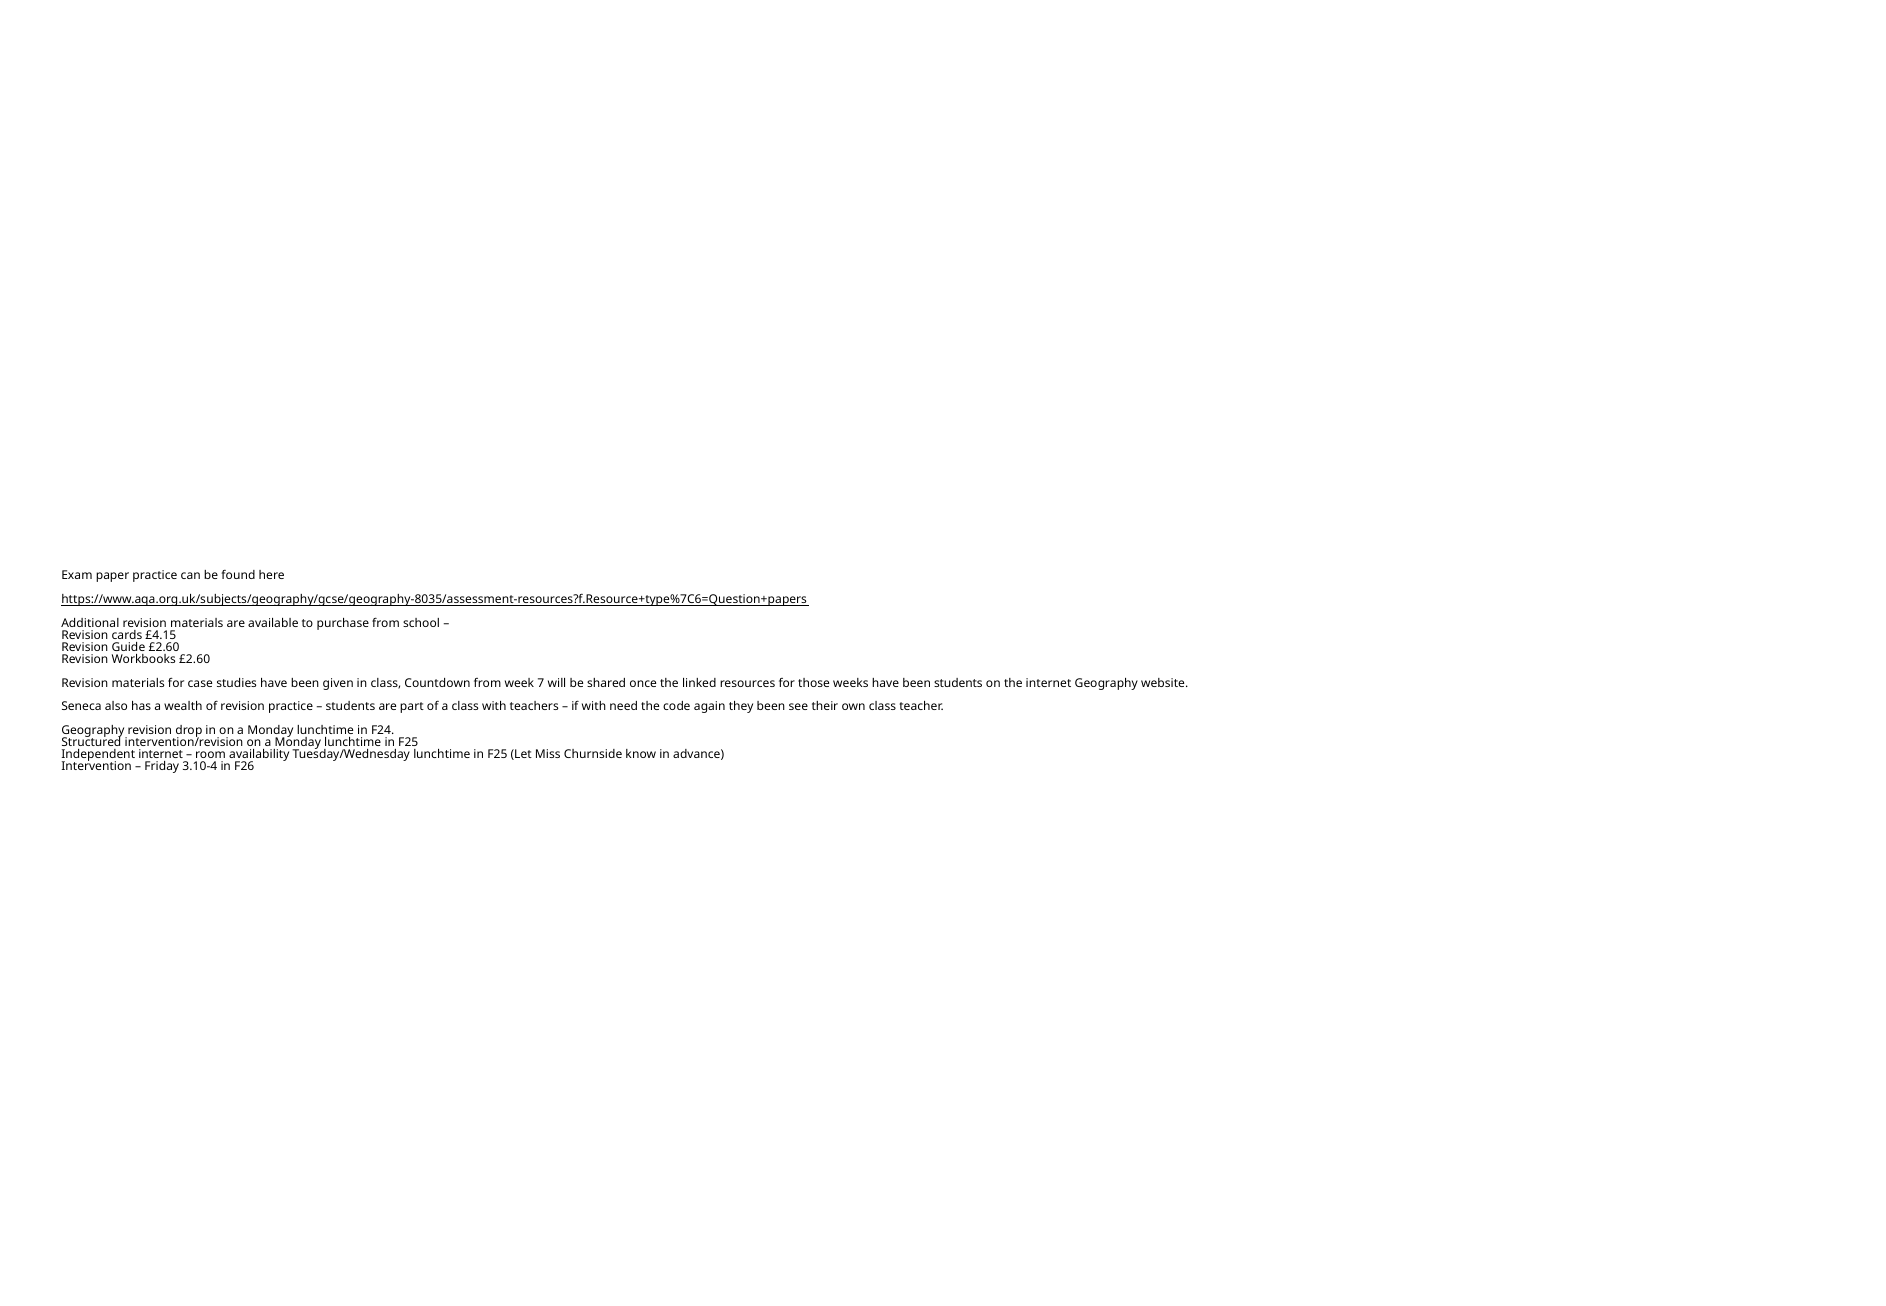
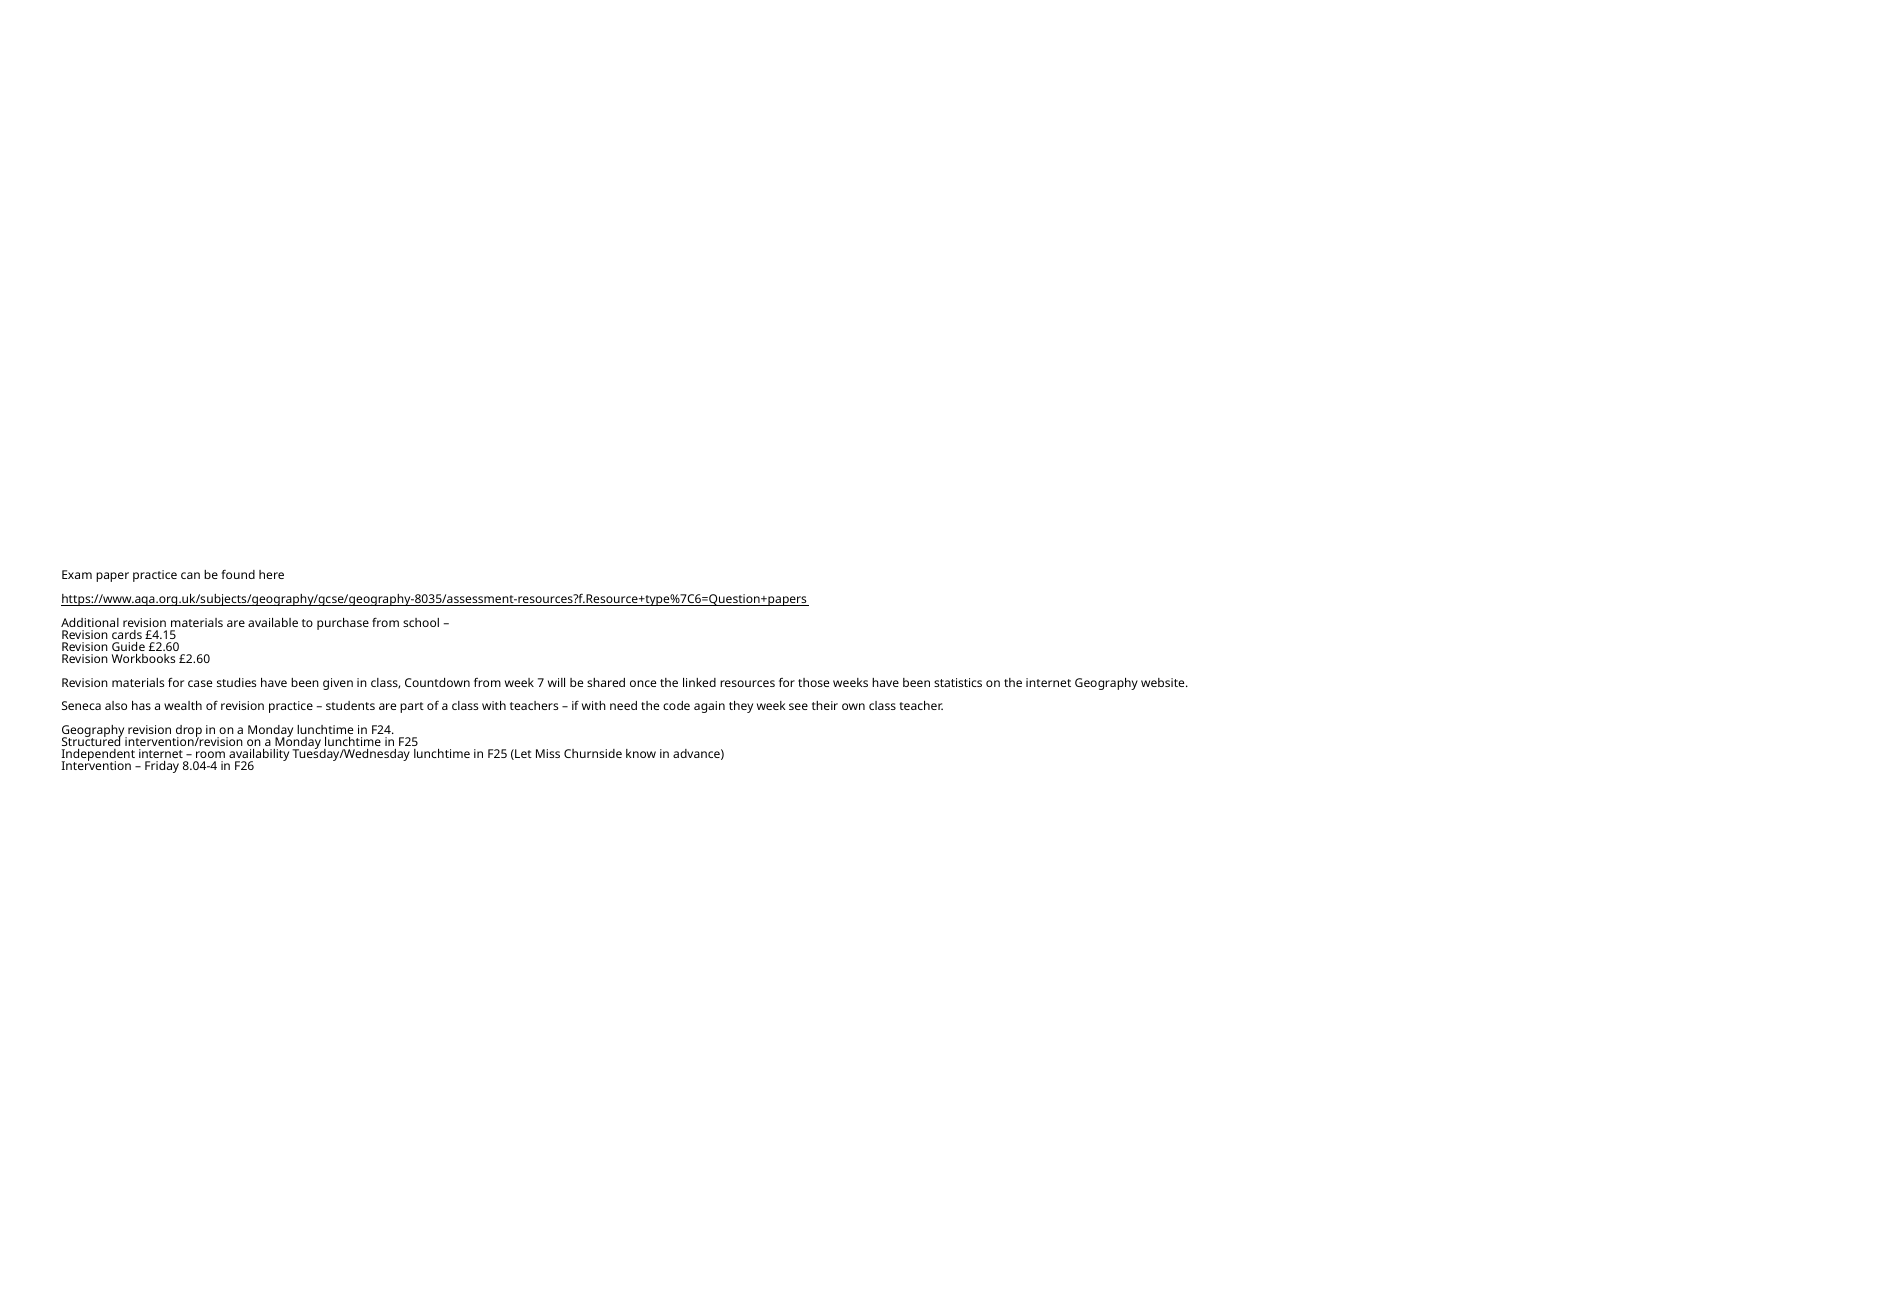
been students: students -> statistics (958, 683)
they been: been -> week (771, 707)
3.10-4: 3.10-4 -> 8.04-4 (200, 766)
